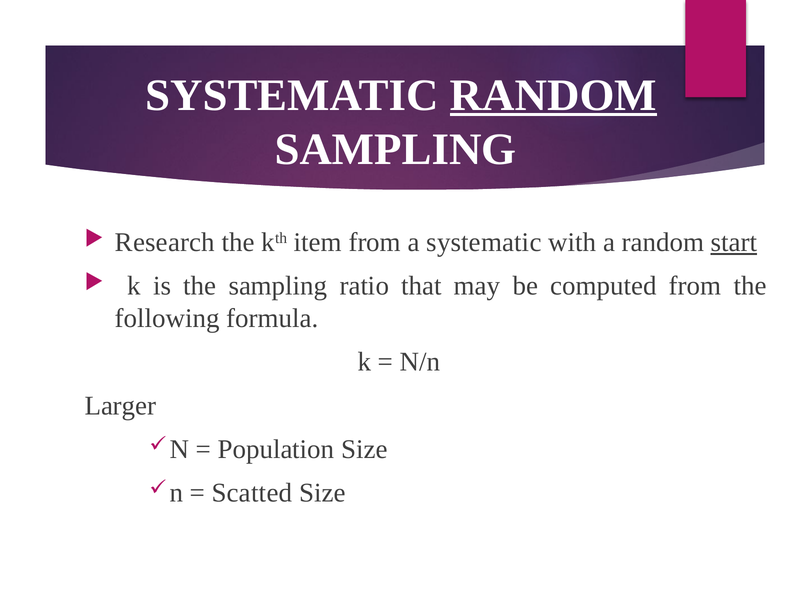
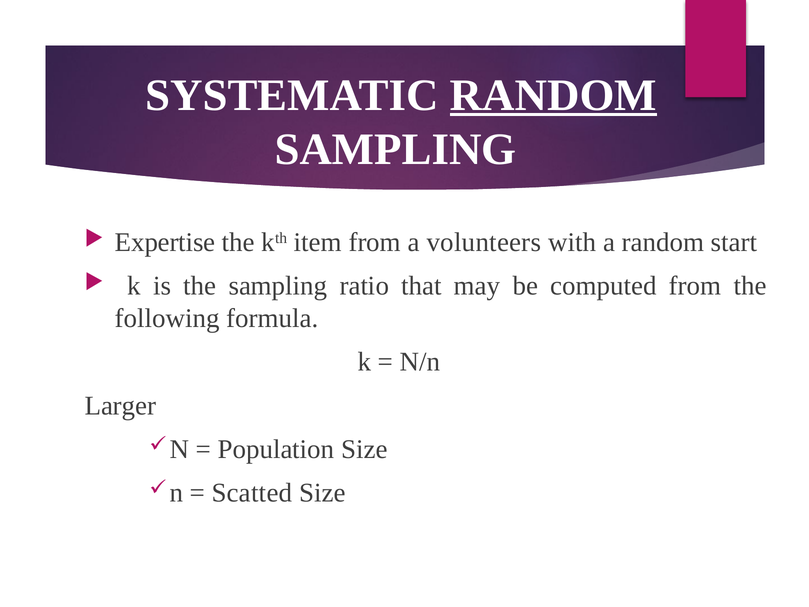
Research: Research -> Expertise (165, 242)
a systematic: systematic -> volunteers (484, 242)
start underline: present -> none (734, 242)
